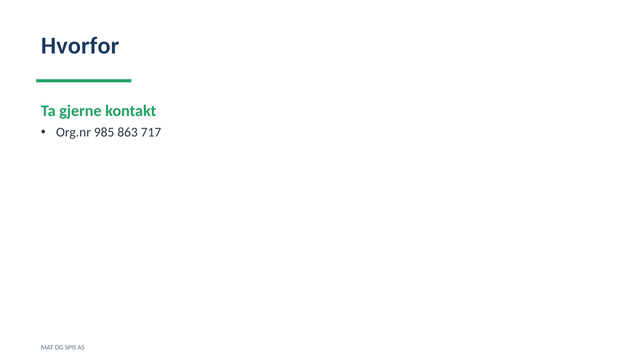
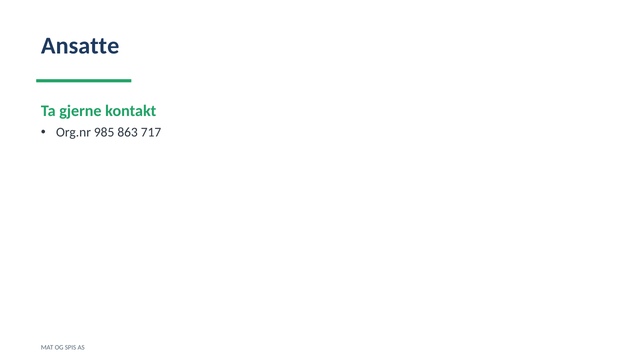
Hvorfor: Hvorfor -> Ansatte (80, 46)
